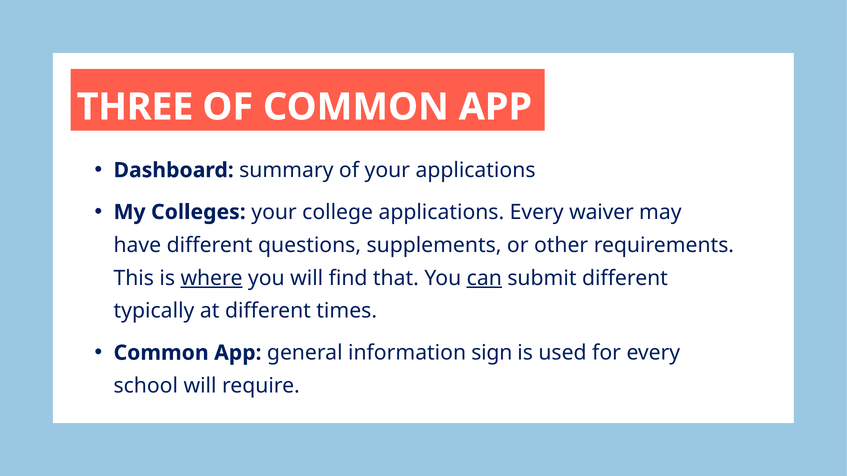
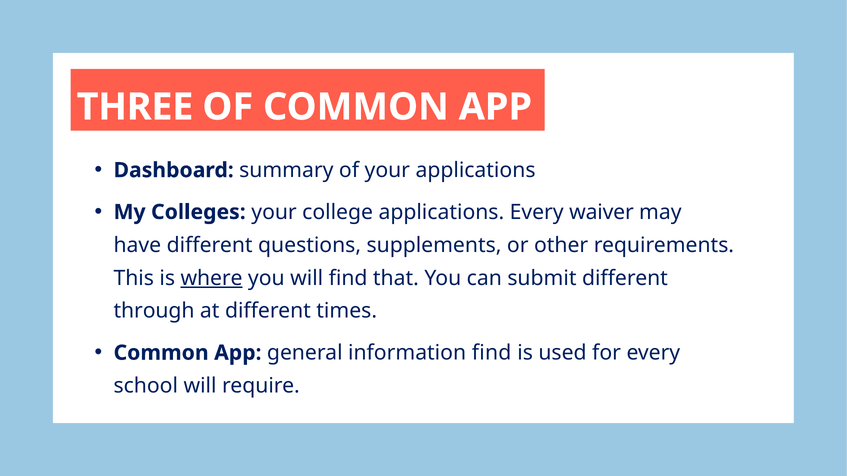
can underline: present -> none (484, 278)
typically: typically -> through (154, 311)
information sign: sign -> find (492, 353)
